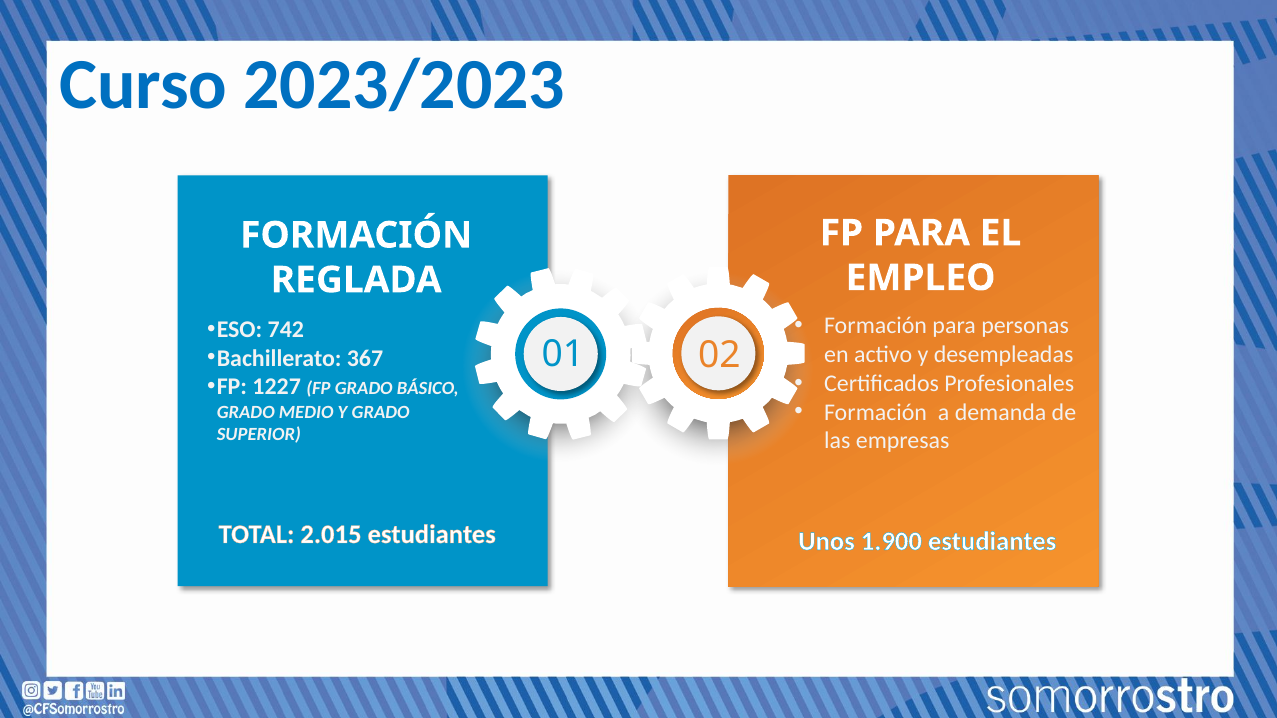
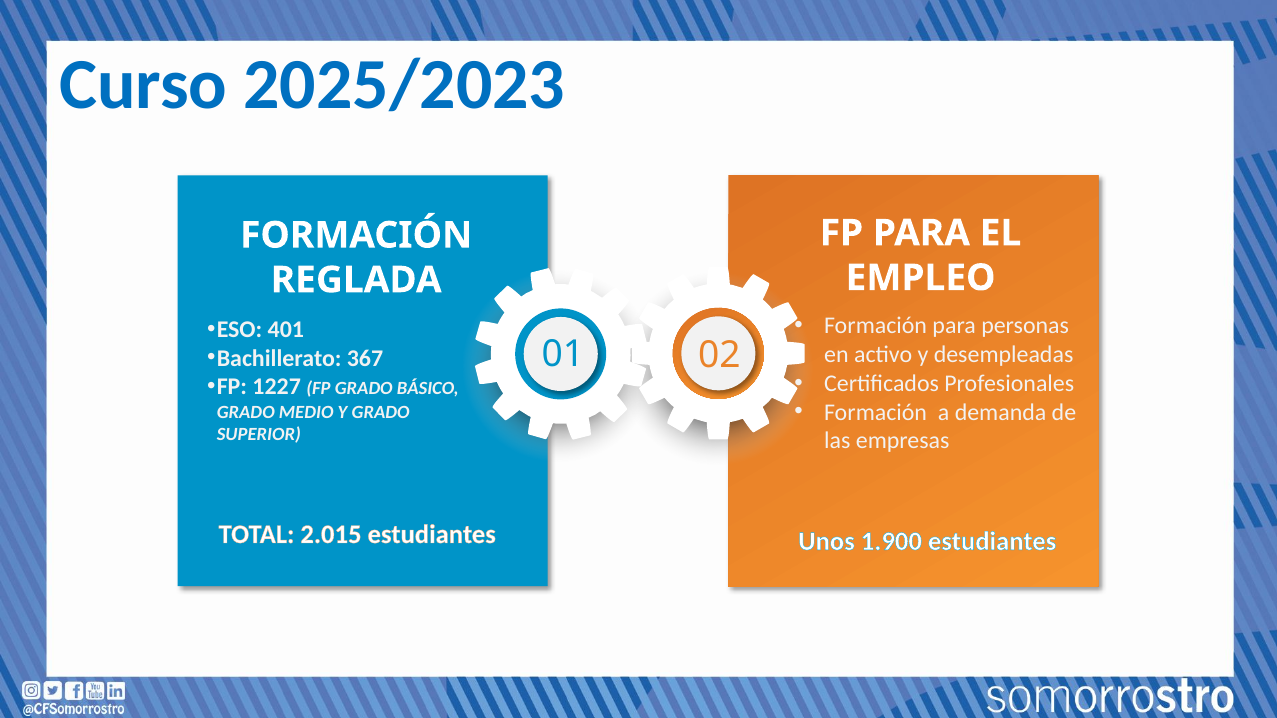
2023/2023: 2023/2023 -> 2025/2023 (404, 85)
742: 742 -> 401 (286, 330)
